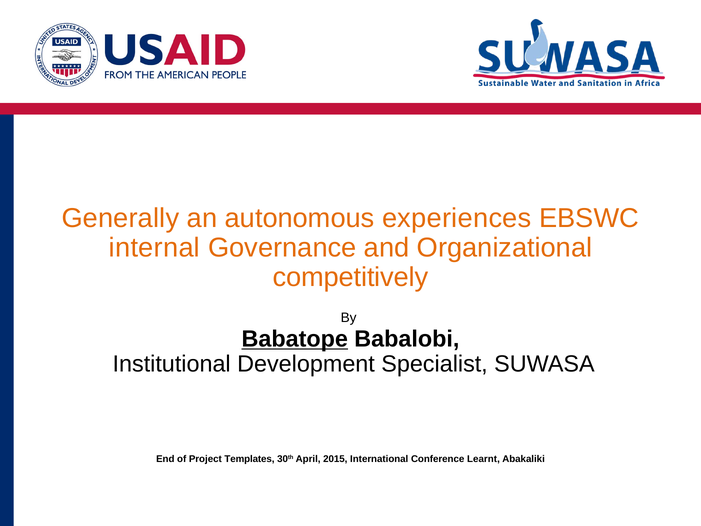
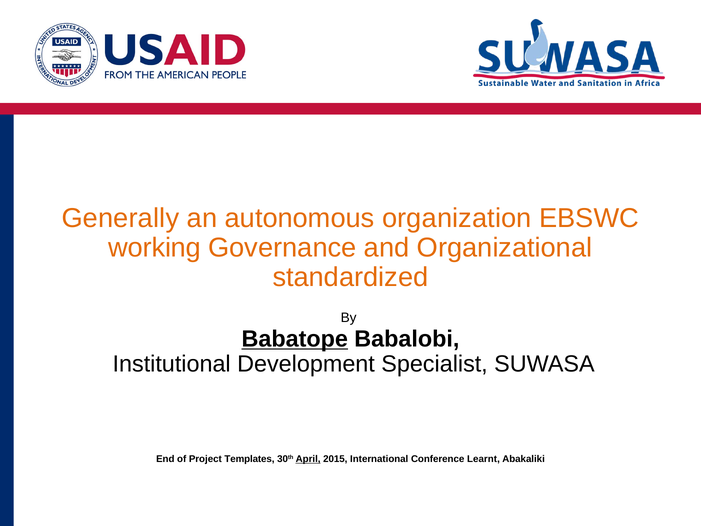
experiences: experiences -> organization (457, 218)
internal: internal -> working (155, 248)
competitively: competitively -> standardized (350, 277)
April underline: none -> present (308, 459)
